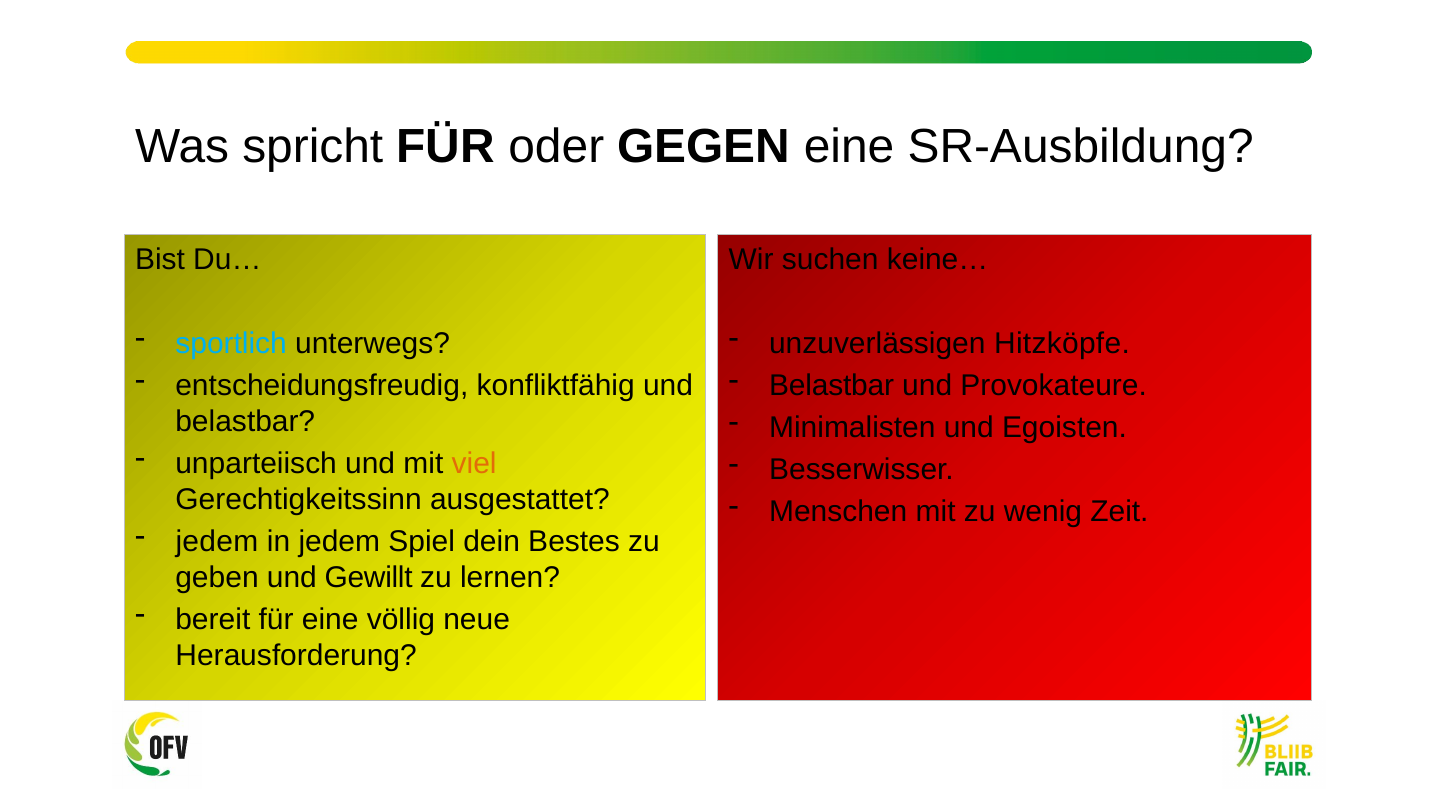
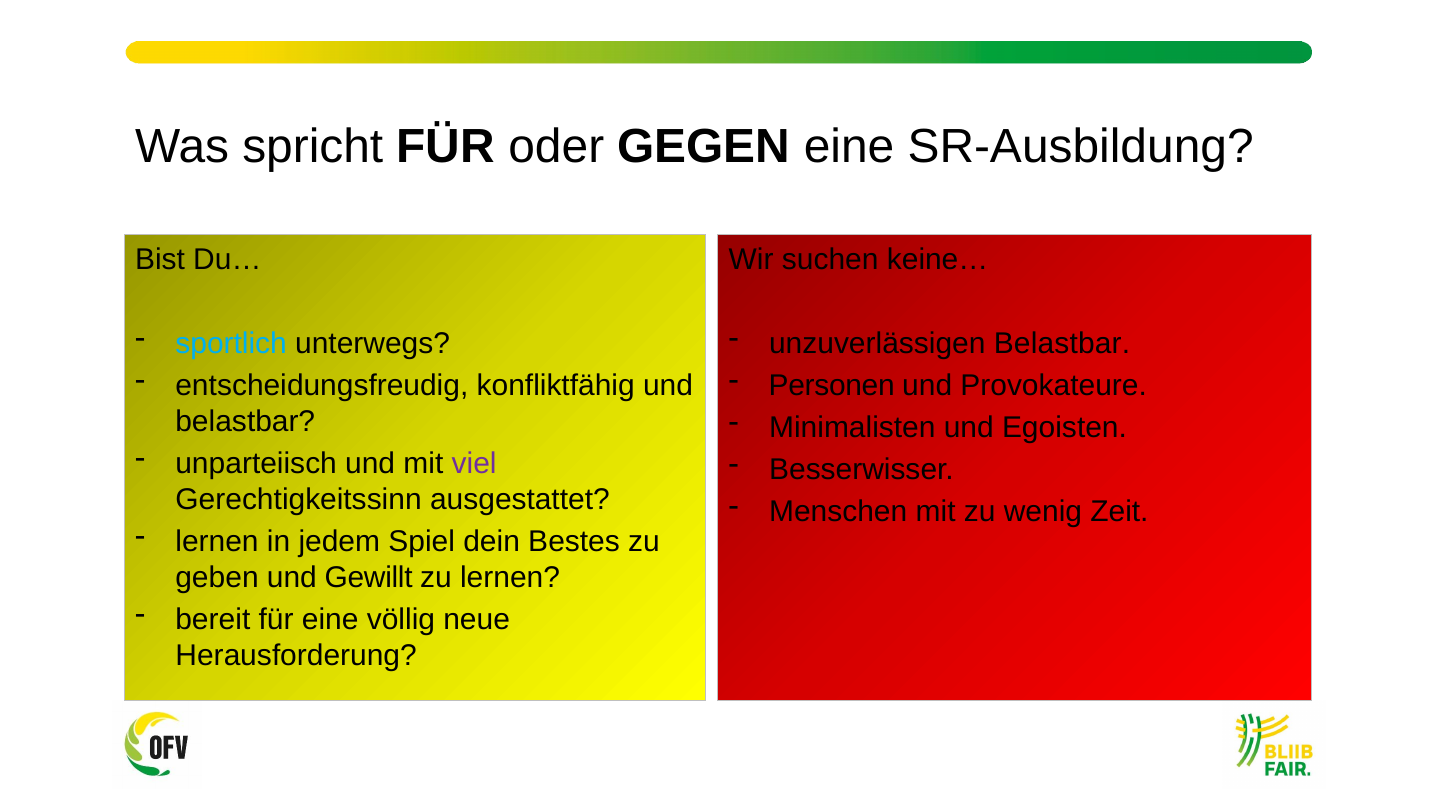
unzuverlässigen Hitzköpfe: Hitzköpfe -> Belastbar (1062, 344)
Belastbar: Belastbar -> Personen (832, 386)
viel colour: orange -> purple (474, 463)
jedem: jedem -> lernen (217, 541)
